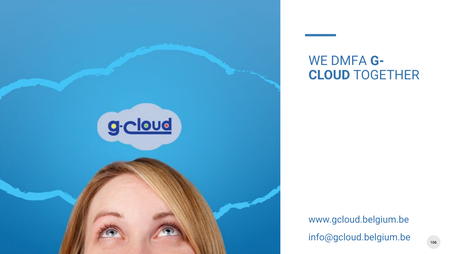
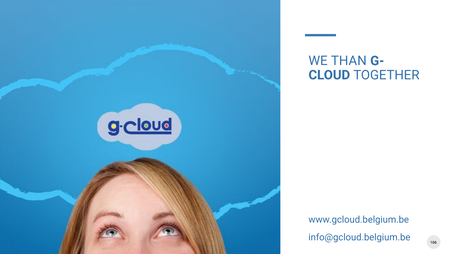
DMFA: DMFA -> THAN (349, 61)
